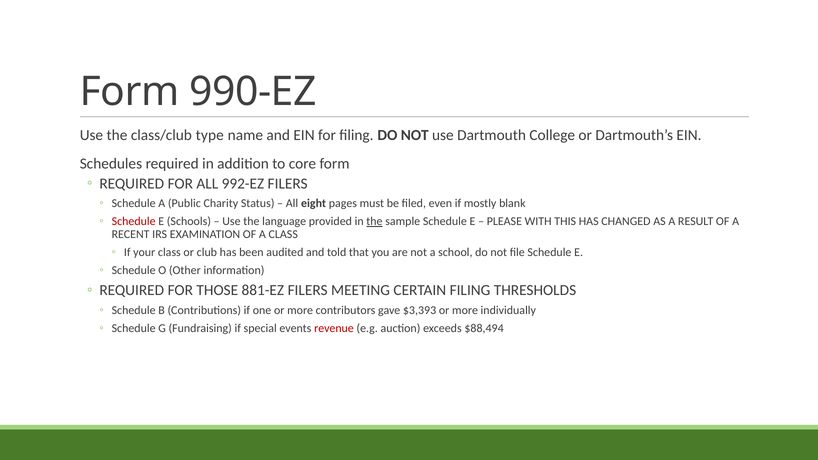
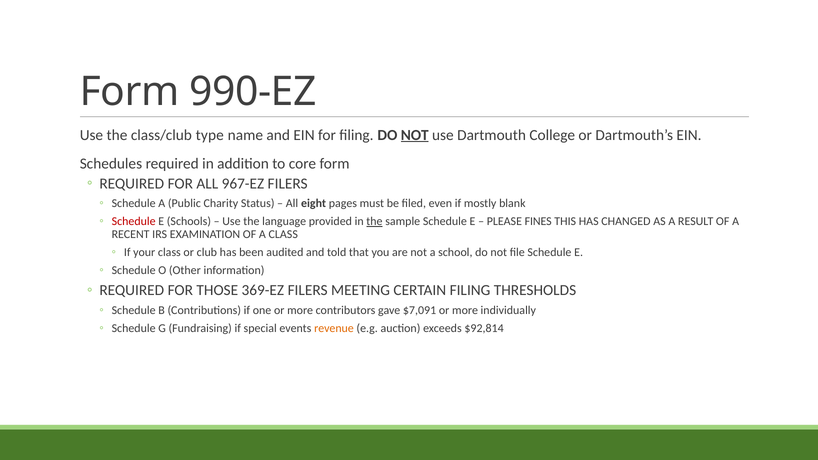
NOT underline: none -> present (415, 135)
992-EZ: 992-EZ -> 967-EZ (243, 184)
WITH: WITH -> FINES (538, 222)
881-EZ: 881-EZ -> 369-EZ (263, 290)
$3,393: $3,393 -> $7,091 (420, 310)
revenue colour: red -> orange (334, 328)
$88,494: $88,494 -> $92,814 (484, 328)
